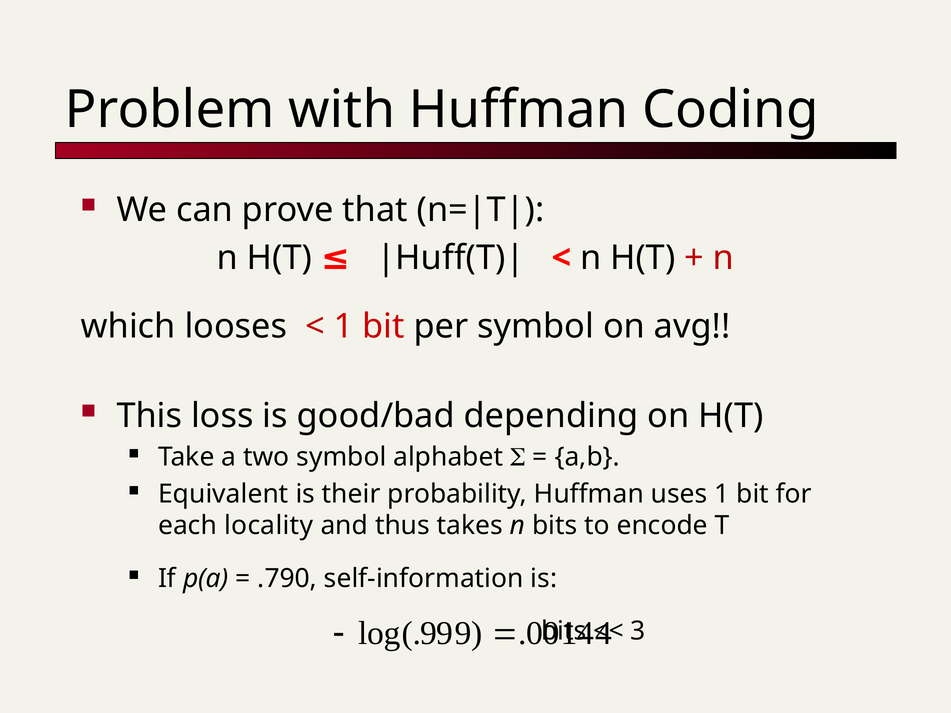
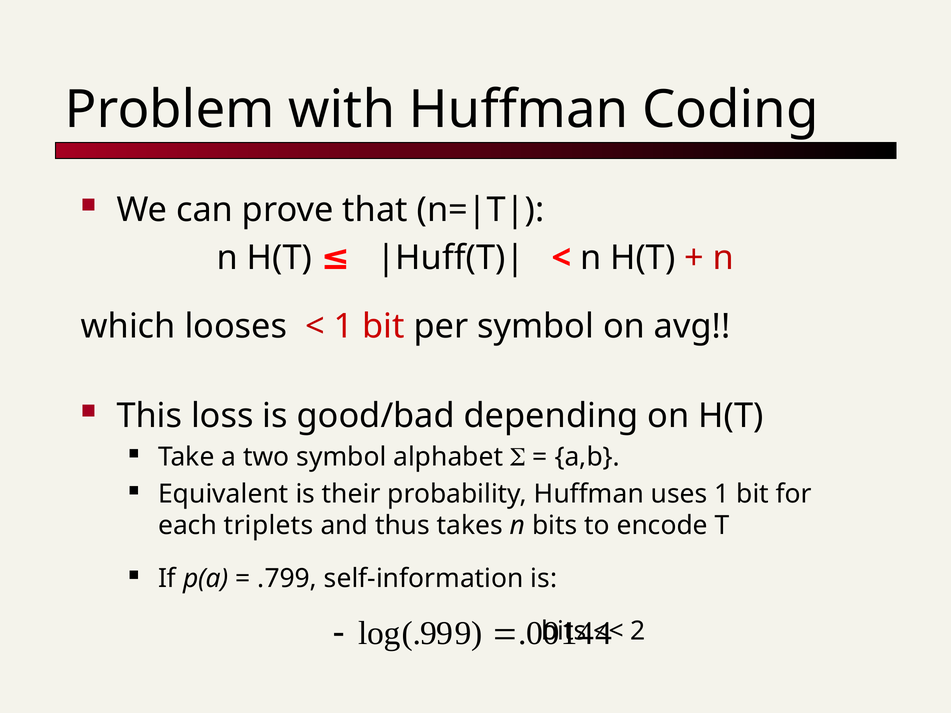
locality: locality -> triplets (269, 526)
.790: .790 -> .799 (287, 579)
3: 3 -> 2 (638, 631)
